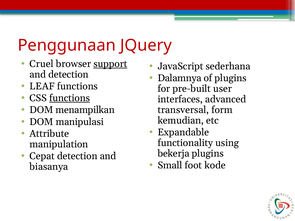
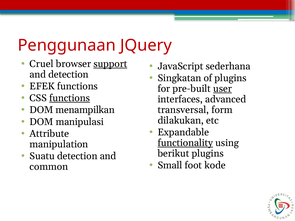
Dalamnya: Dalamnya -> Singkatan (179, 78)
LEAF: LEAF -> EFEK (42, 86)
user underline: none -> present (223, 89)
kemudian: kemudian -> dilakukan (181, 121)
functionality underline: none -> present (185, 143)
bekerja: bekerja -> berikut (173, 154)
Cepat: Cepat -> Suatu (42, 156)
biasanya: biasanya -> common (49, 167)
